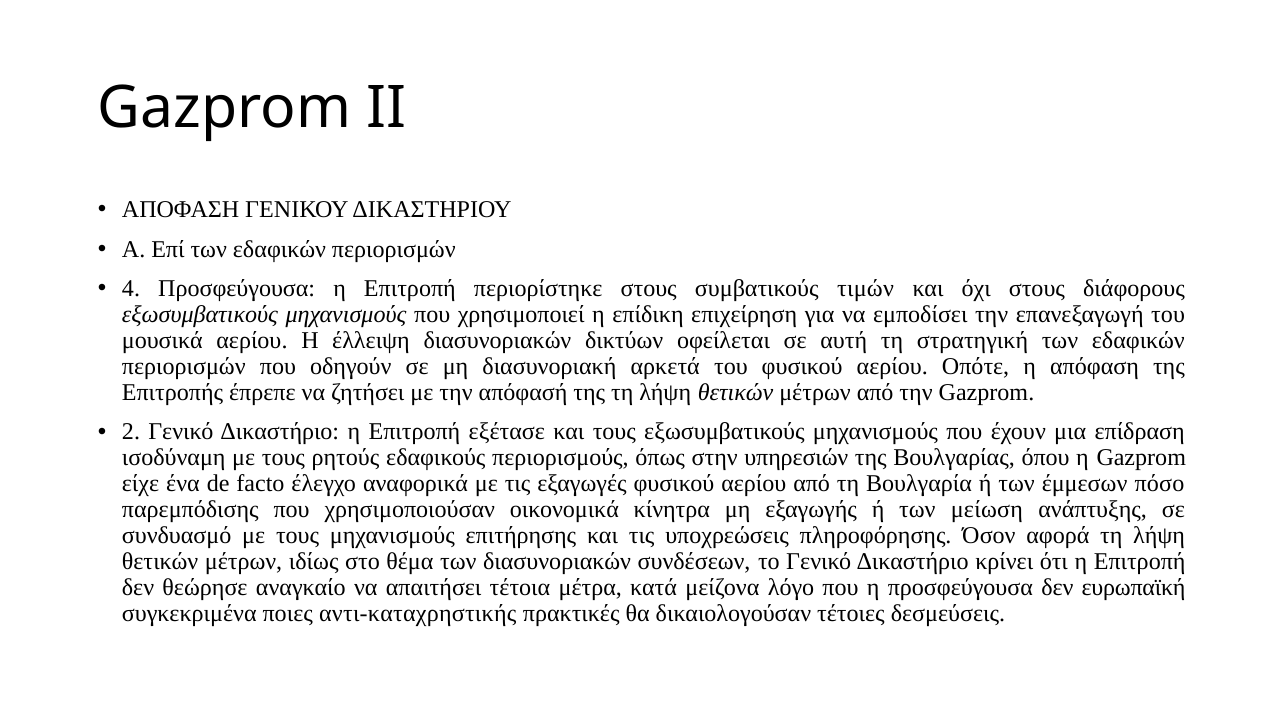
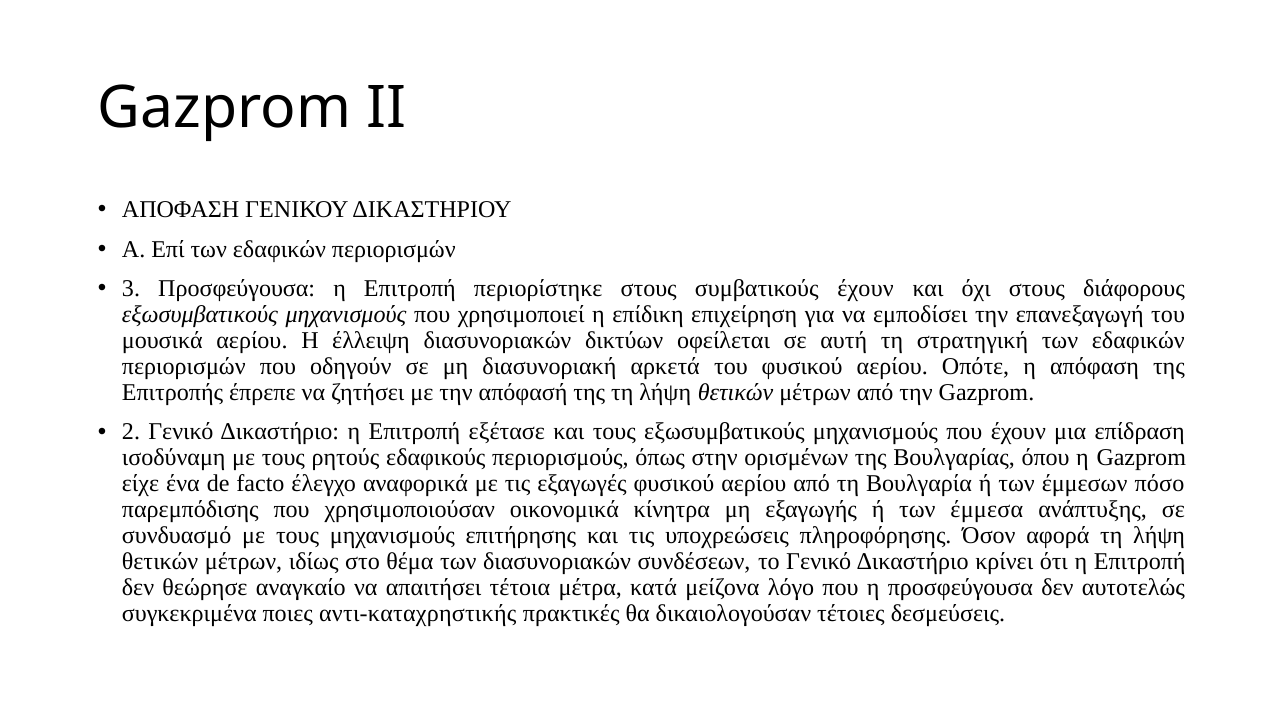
4: 4 -> 3 (131, 289)
συμβατικούς τιμών: τιμών -> έχουν (866, 289)
υπηρεσιών: υπηρεσιών -> ορισμένων (796, 458)
μείωση: μείωση -> έμμεσα (987, 510)
ευρωπαϊκή: ευρωπαϊκή -> αυτοτελώς (1133, 588)
